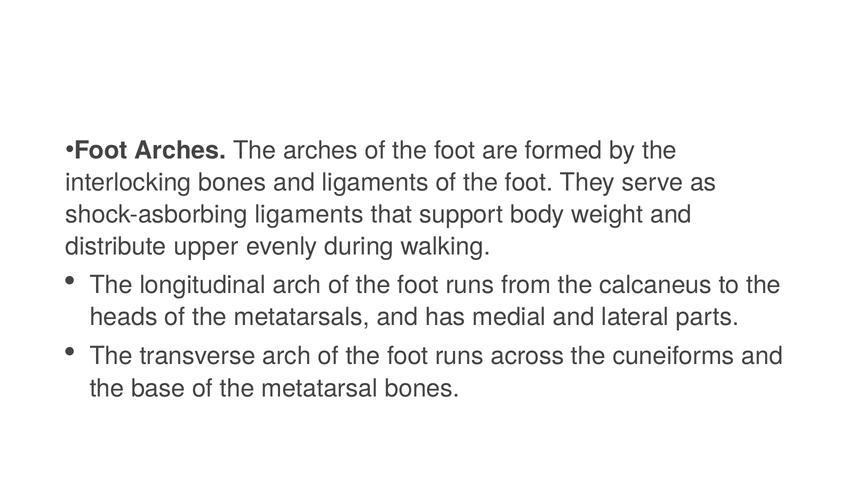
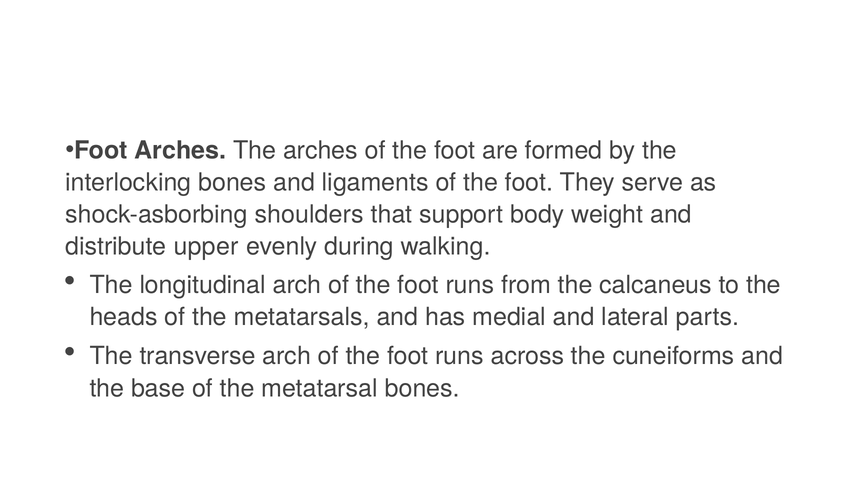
shock-asborbing ligaments: ligaments -> shoulders (309, 215)
